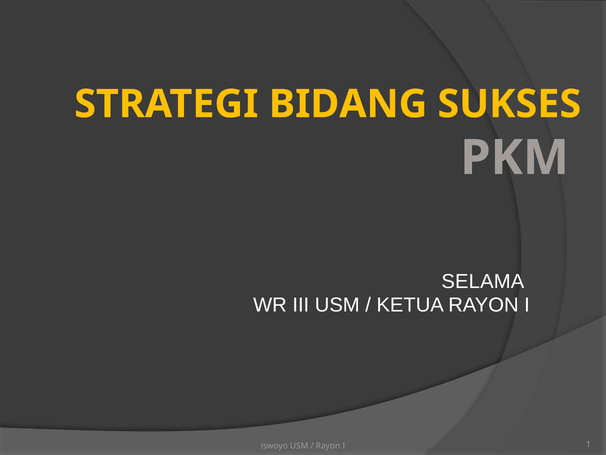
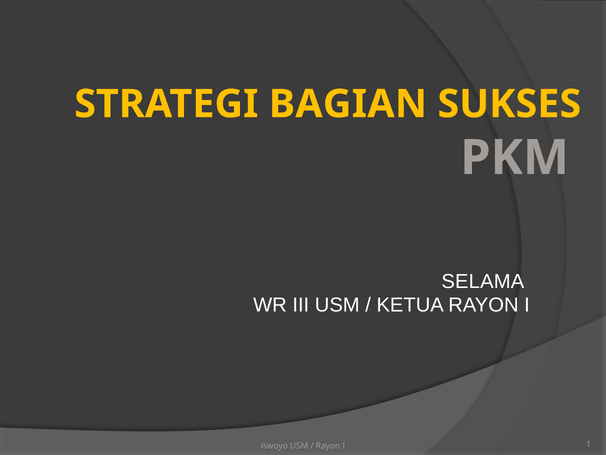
BIDANG: BIDANG -> BAGIAN (348, 104)
